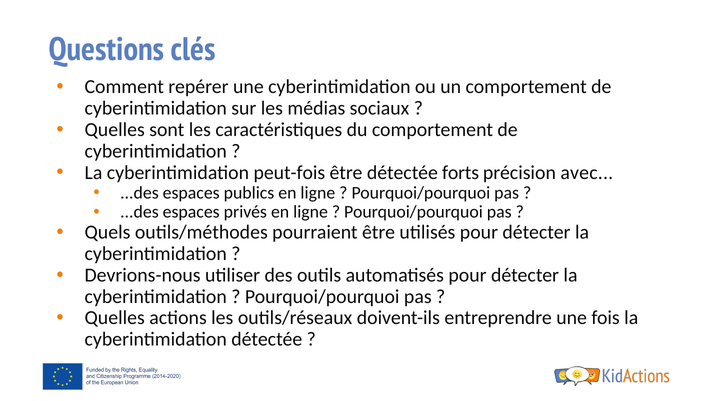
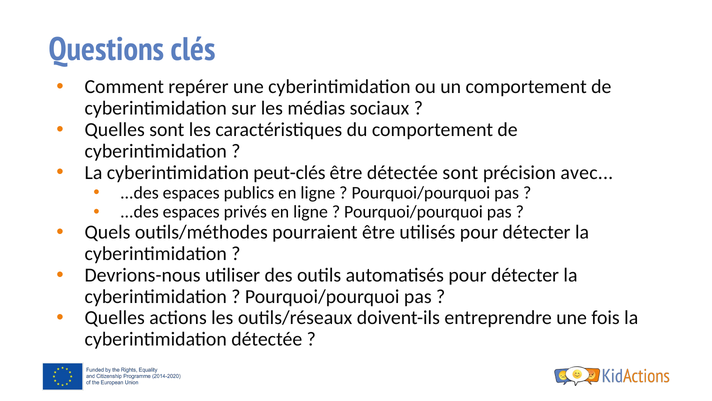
peut-fois: peut-fois -> peut-clés (289, 172)
détectée forts: forts -> sont (460, 172)
